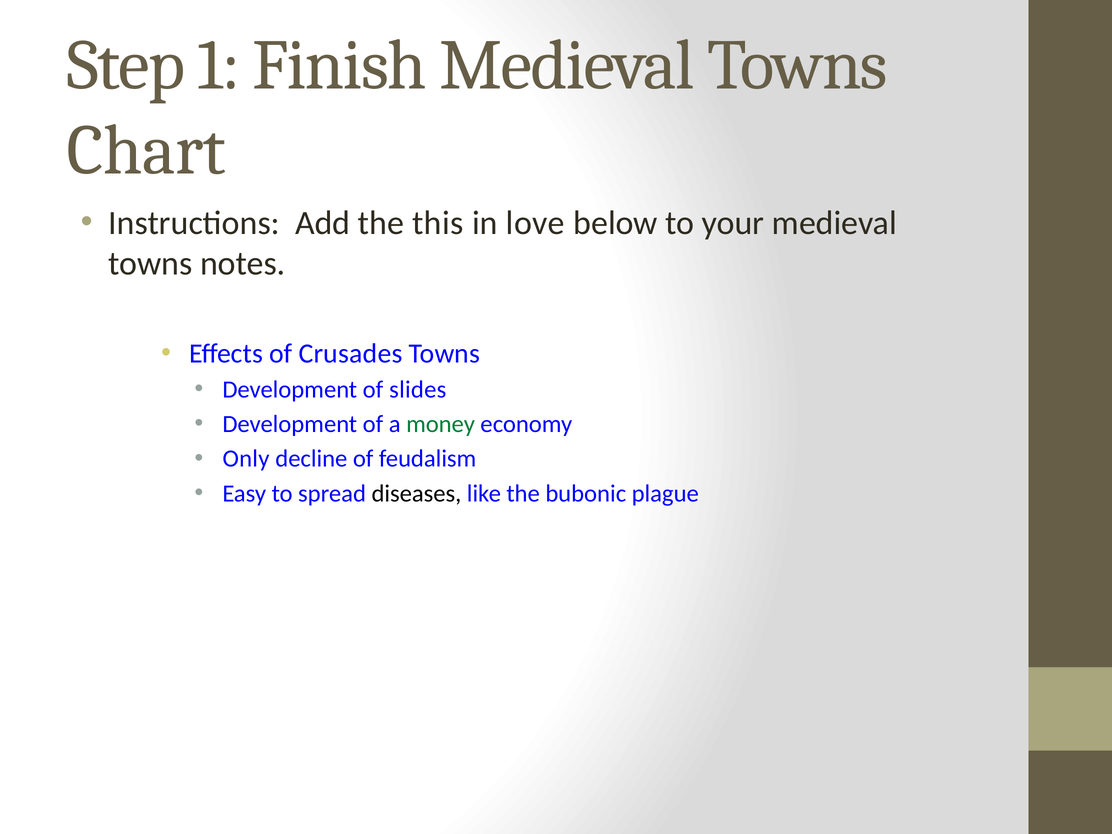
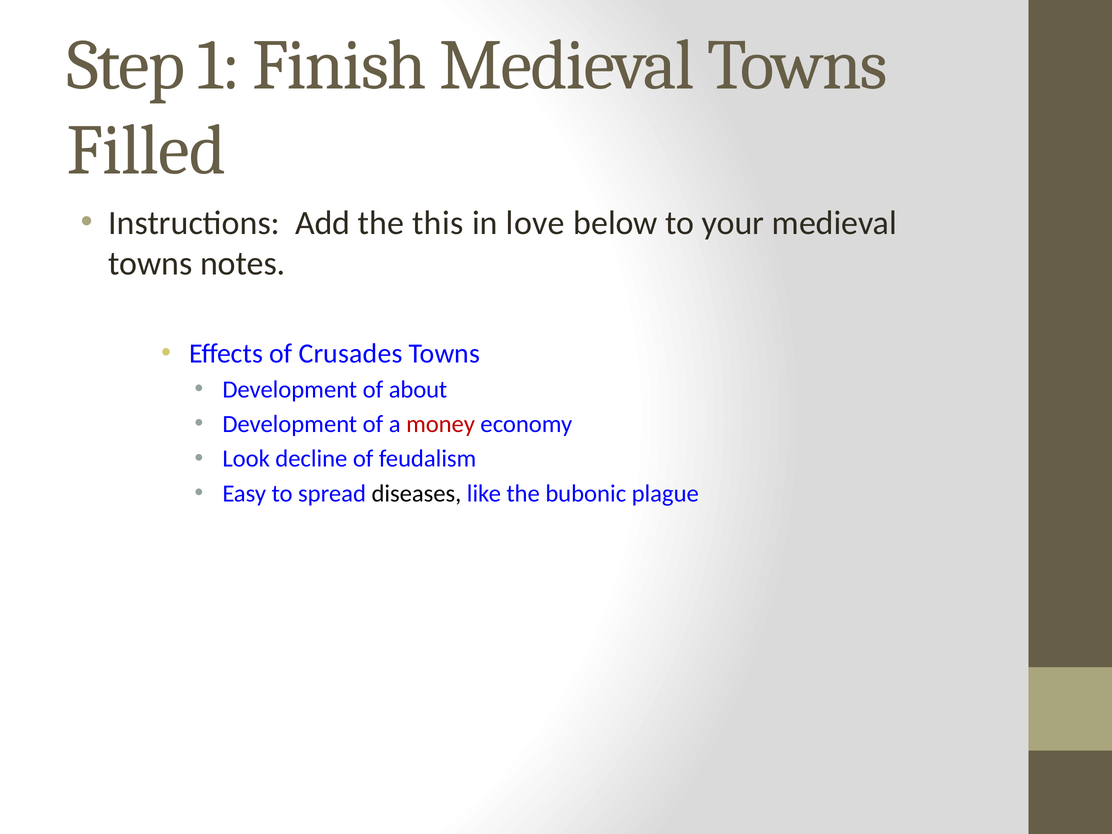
Chart: Chart -> Filled (146, 150)
slides: slides -> about (418, 390)
money colour: green -> red (441, 424)
Only: Only -> Look (246, 459)
